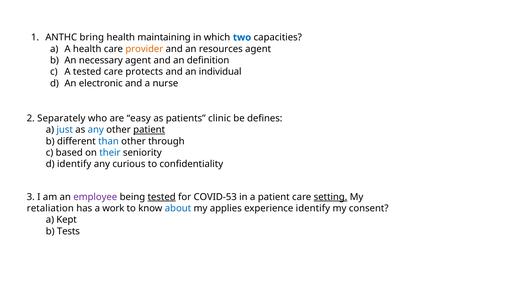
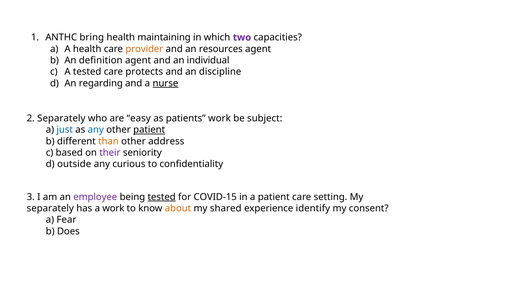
two colour: blue -> purple (242, 37)
necessary: necessary -> definition (101, 60)
definition: definition -> individual (208, 60)
individual: individual -> discipline (220, 72)
electronic: electronic -> regarding (101, 83)
nurse underline: none -> present (165, 83)
patients clinic: clinic -> work (219, 118)
defines: defines -> subject (265, 118)
than colour: blue -> orange (109, 141)
through: through -> address (166, 141)
their colour: blue -> purple (110, 153)
d identify: identify -> outside (74, 164)
COVID-53: COVID-53 -> COVID-15 (215, 197)
setting underline: present -> none (331, 197)
retaliation: retaliation -> separately (50, 209)
about colour: blue -> orange (178, 209)
applies: applies -> shared (226, 209)
Kept: Kept -> Fear (66, 220)
Tests: Tests -> Does (68, 232)
